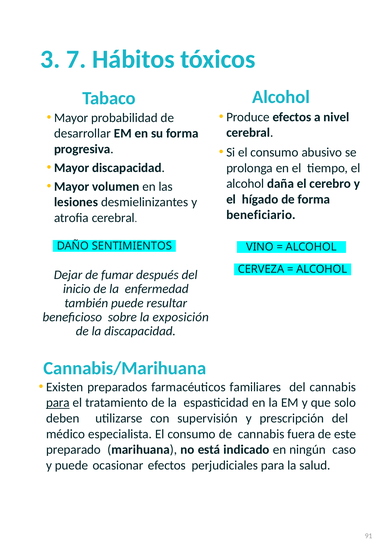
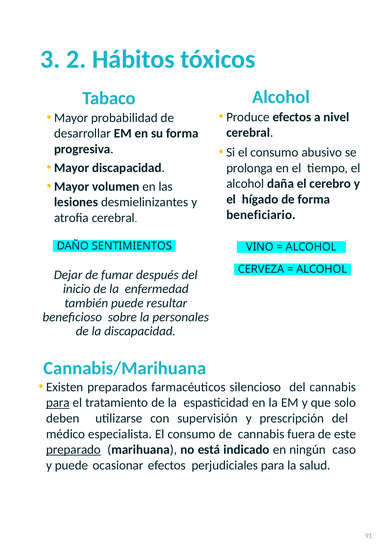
7: 7 -> 2 (76, 59)
exposición: exposición -> personales (181, 317)
familiares: familiares -> silencioso (255, 387)
preparado underline: none -> present (73, 450)
